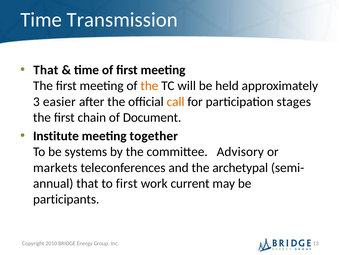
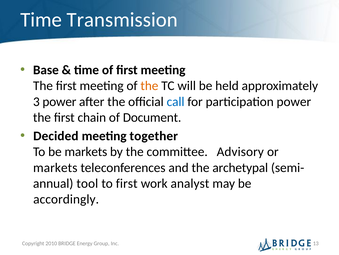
That: That -> Base (46, 70)
3 easier: easier -> power (59, 101)
call colour: orange -> blue (176, 101)
participation stages: stages -> power (294, 101)
Institute: Institute -> Decided (56, 136)
be systems: systems -> markets (86, 151)
that: that -> tool (87, 183)
current: current -> analyst (190, 183)
participants: participants -> accordingly (66, 199)
